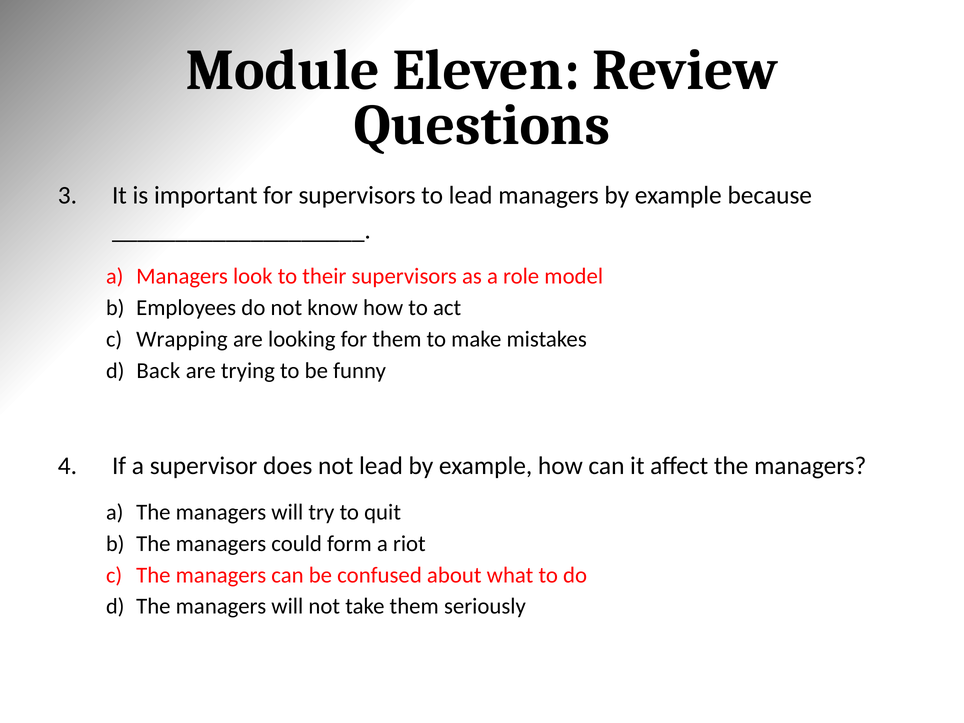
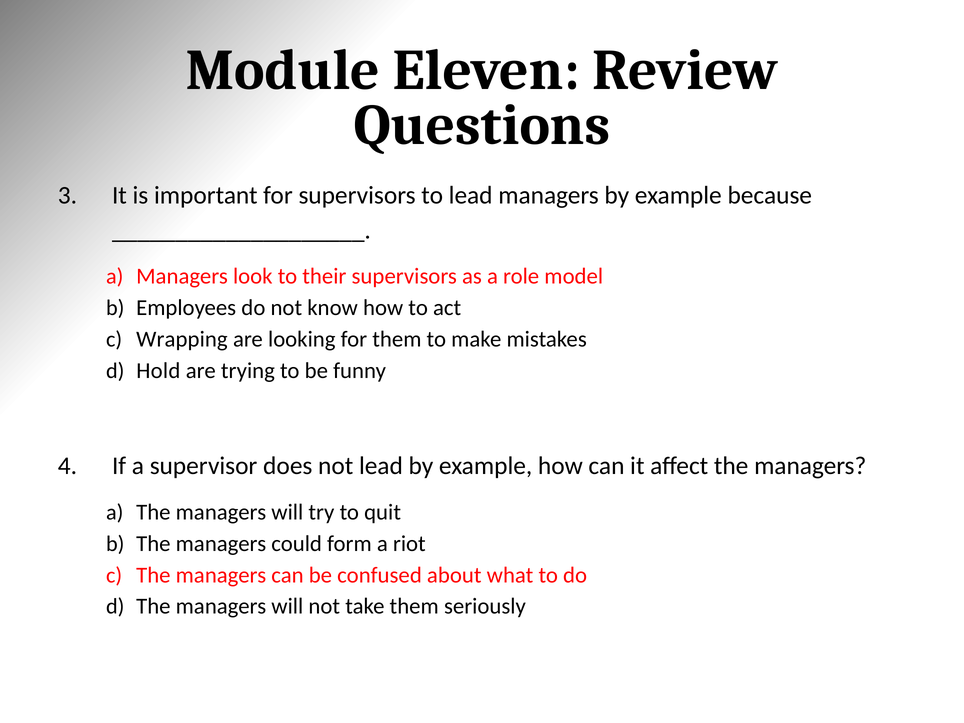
Back: Back -> Hold (158, 371)
